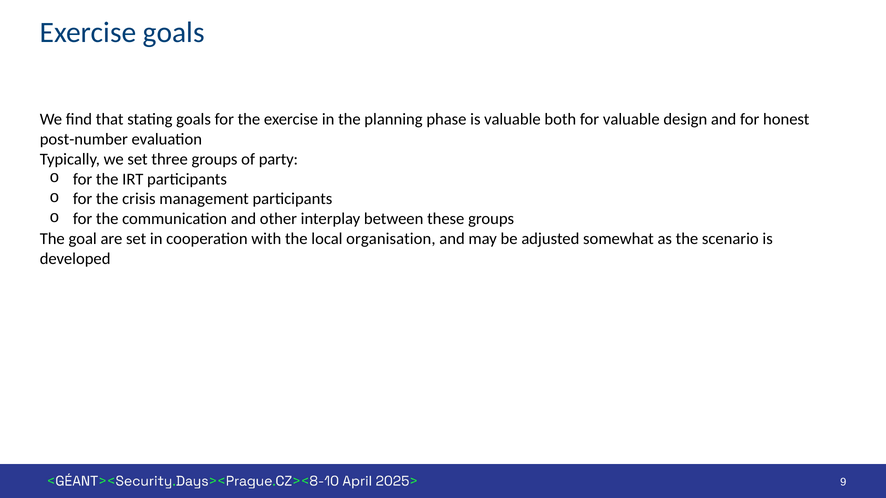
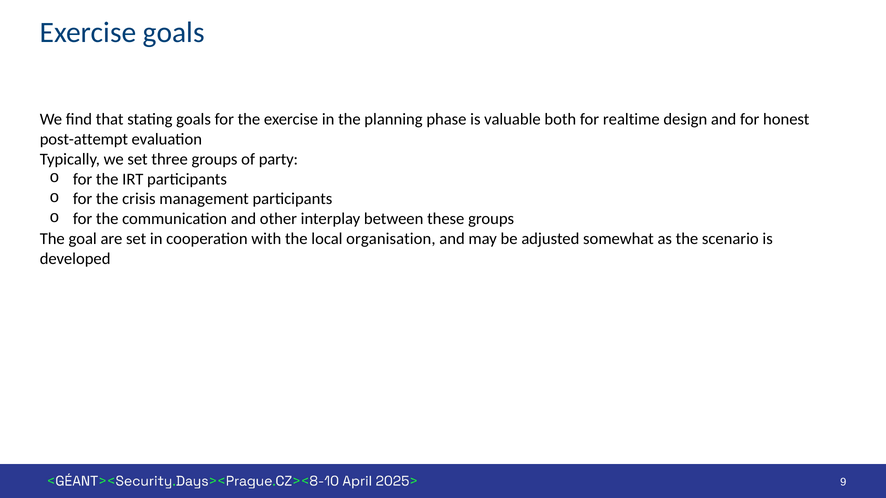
for valuable: valuable -> realtime (631, 119)
post-number: post-number -> post-attempt (84, 139)
